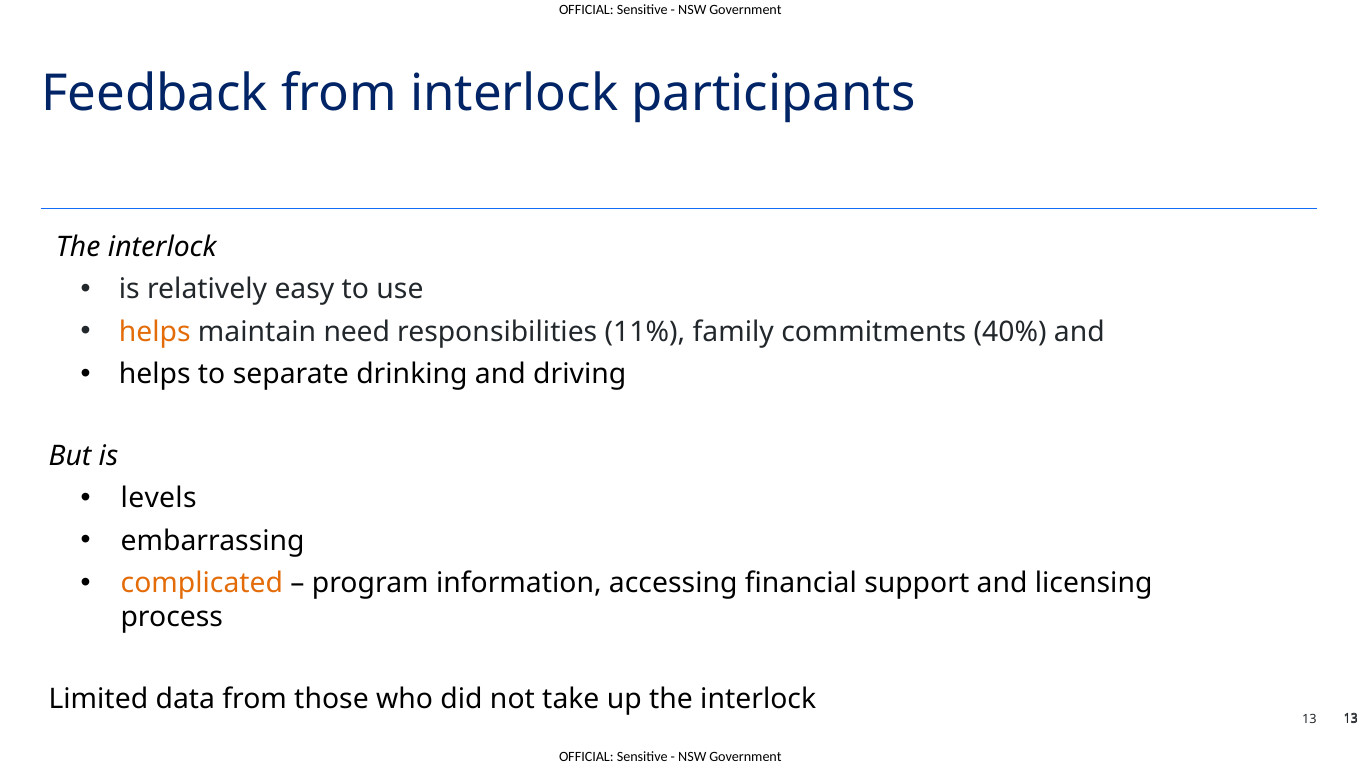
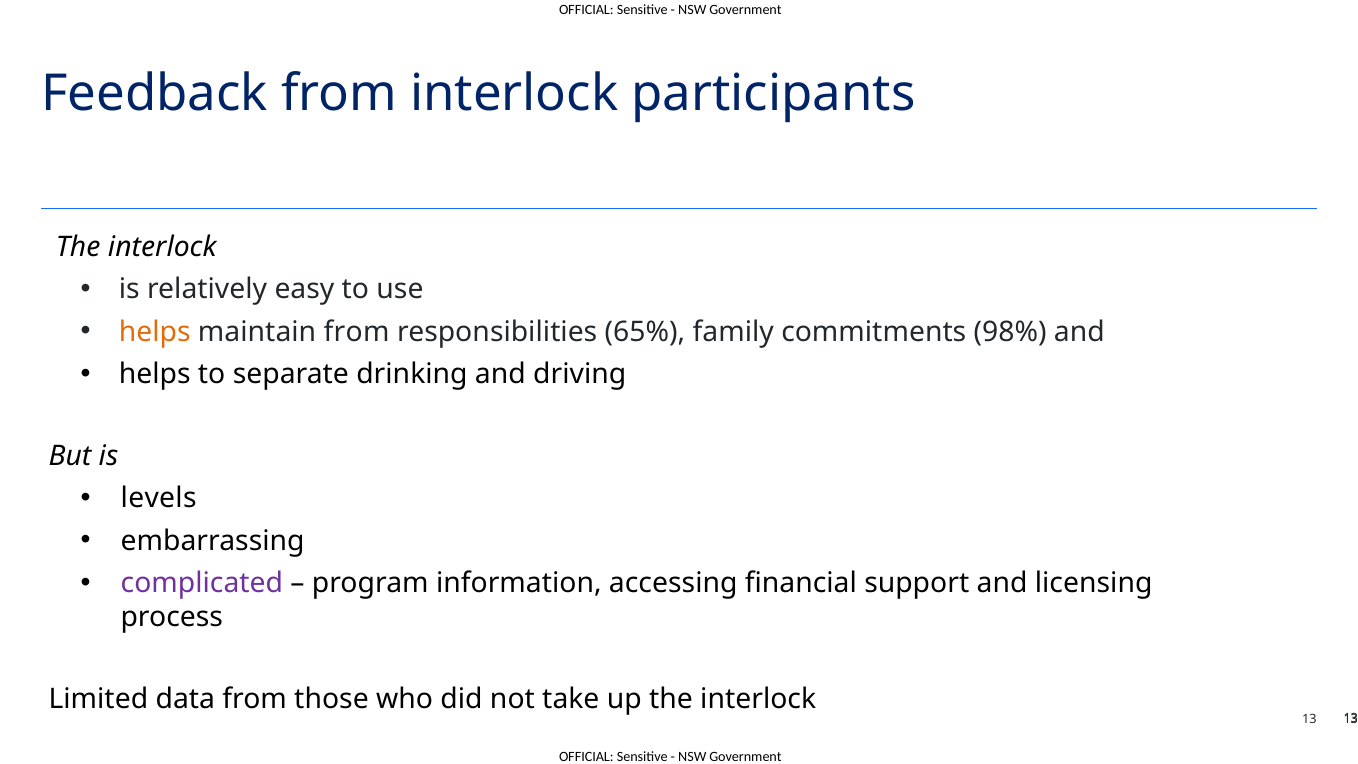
maintain need: need -> from (357, 332)
11%: 11% -> 65% (645, 332)
40%: 40% -> 98% (1010, 332)
complicated colour: orange -> purple (202, 583)
